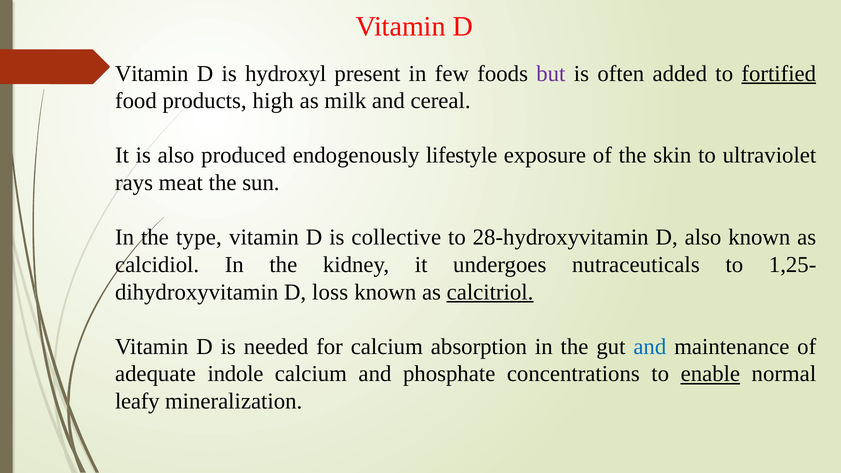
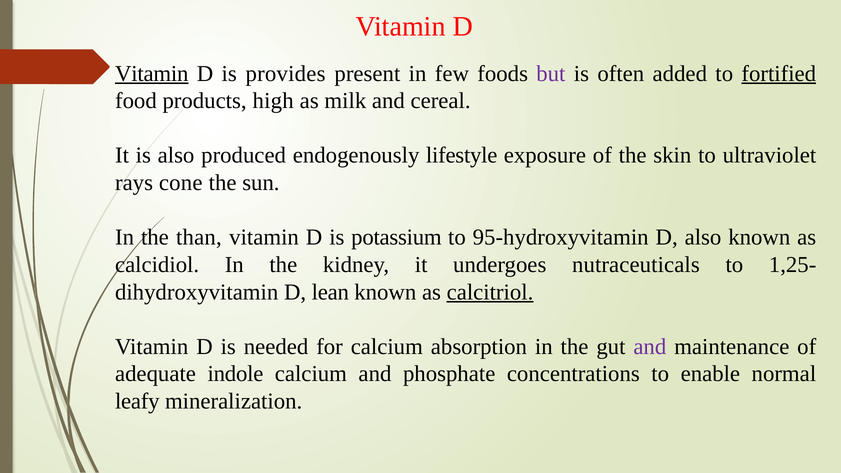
Vitamin underline: none -> present (152, 74)
hydroxyl: hydroxyl -> provides (286, 74)
meat: meat -> cone (181, 183)
type: type -> than (199, 237)
collective: collective -> potassium (396, 237)
28-hydroxyvitamin: 28-hydroxyvitamin -> 95-hydroxyvitamin (561, 237)
loss: loss -> lean (330, 292)
and colour: blue -> purple (650, 347)
enable underline: present -> none (710, 374)
